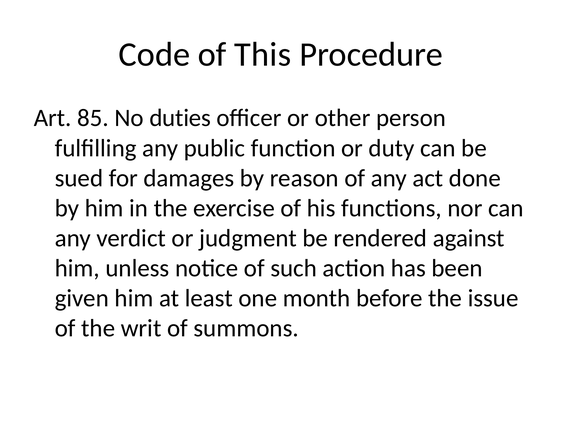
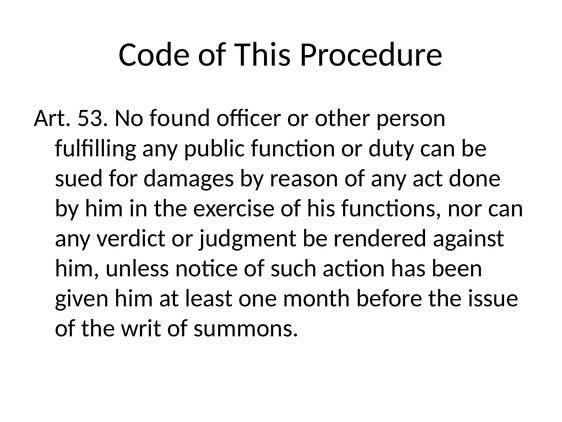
85: 85 -> 53 (93, 118)
duties: duties -> found (180, 118)
